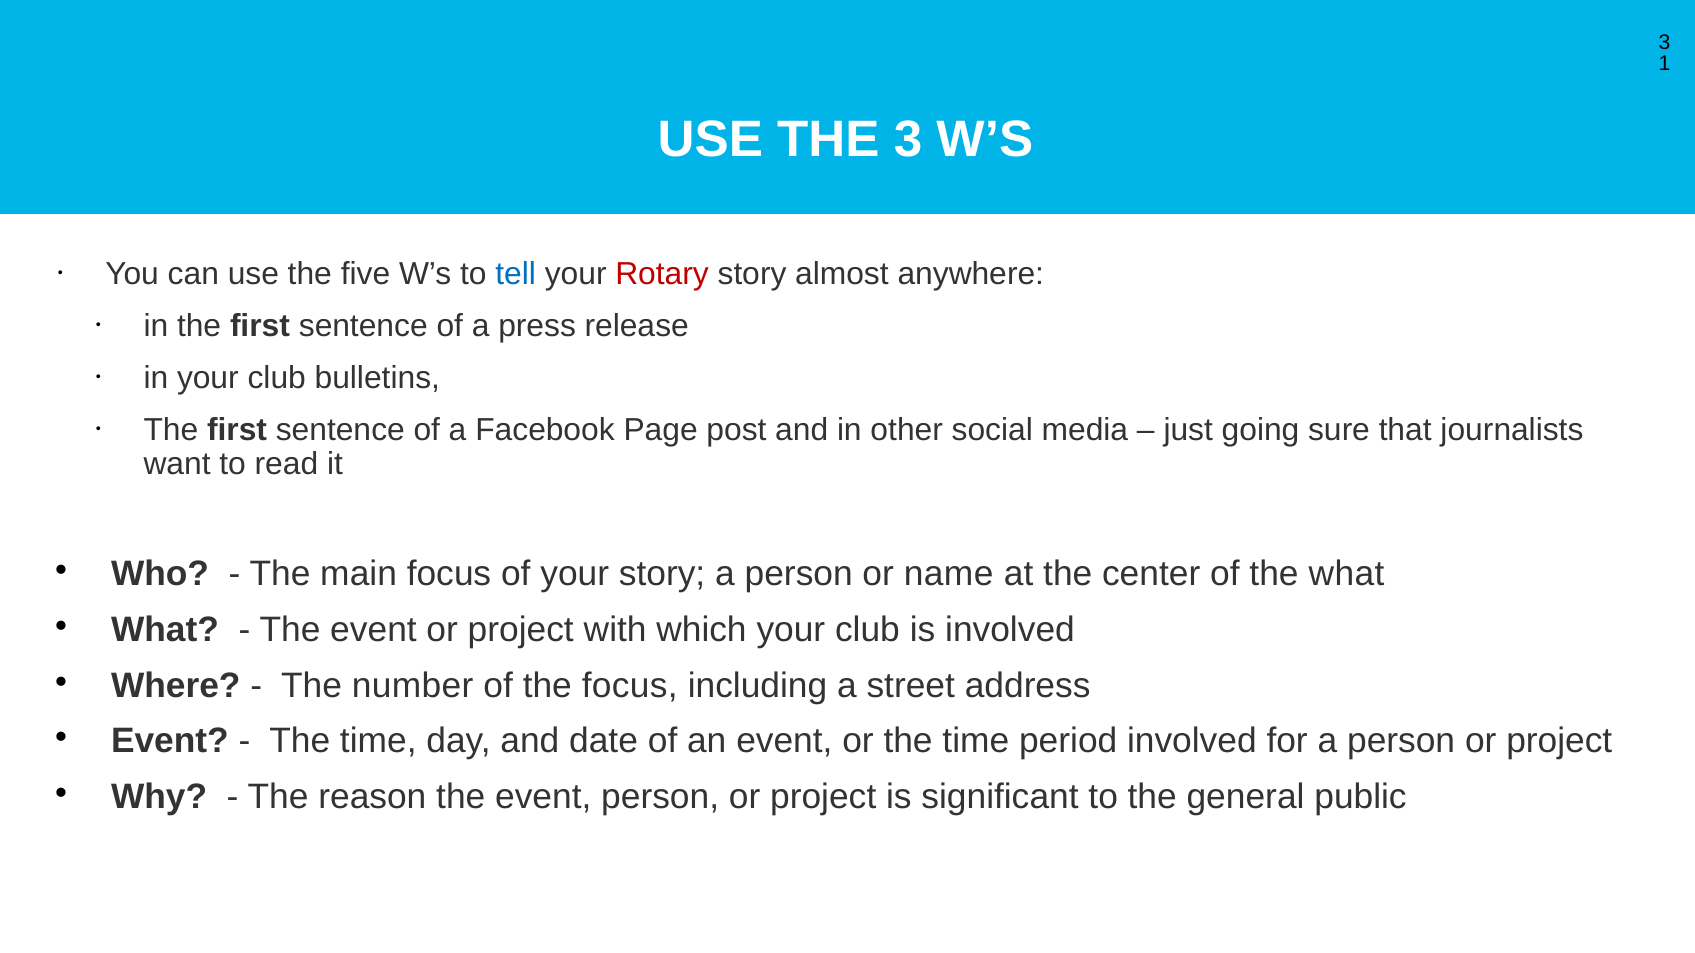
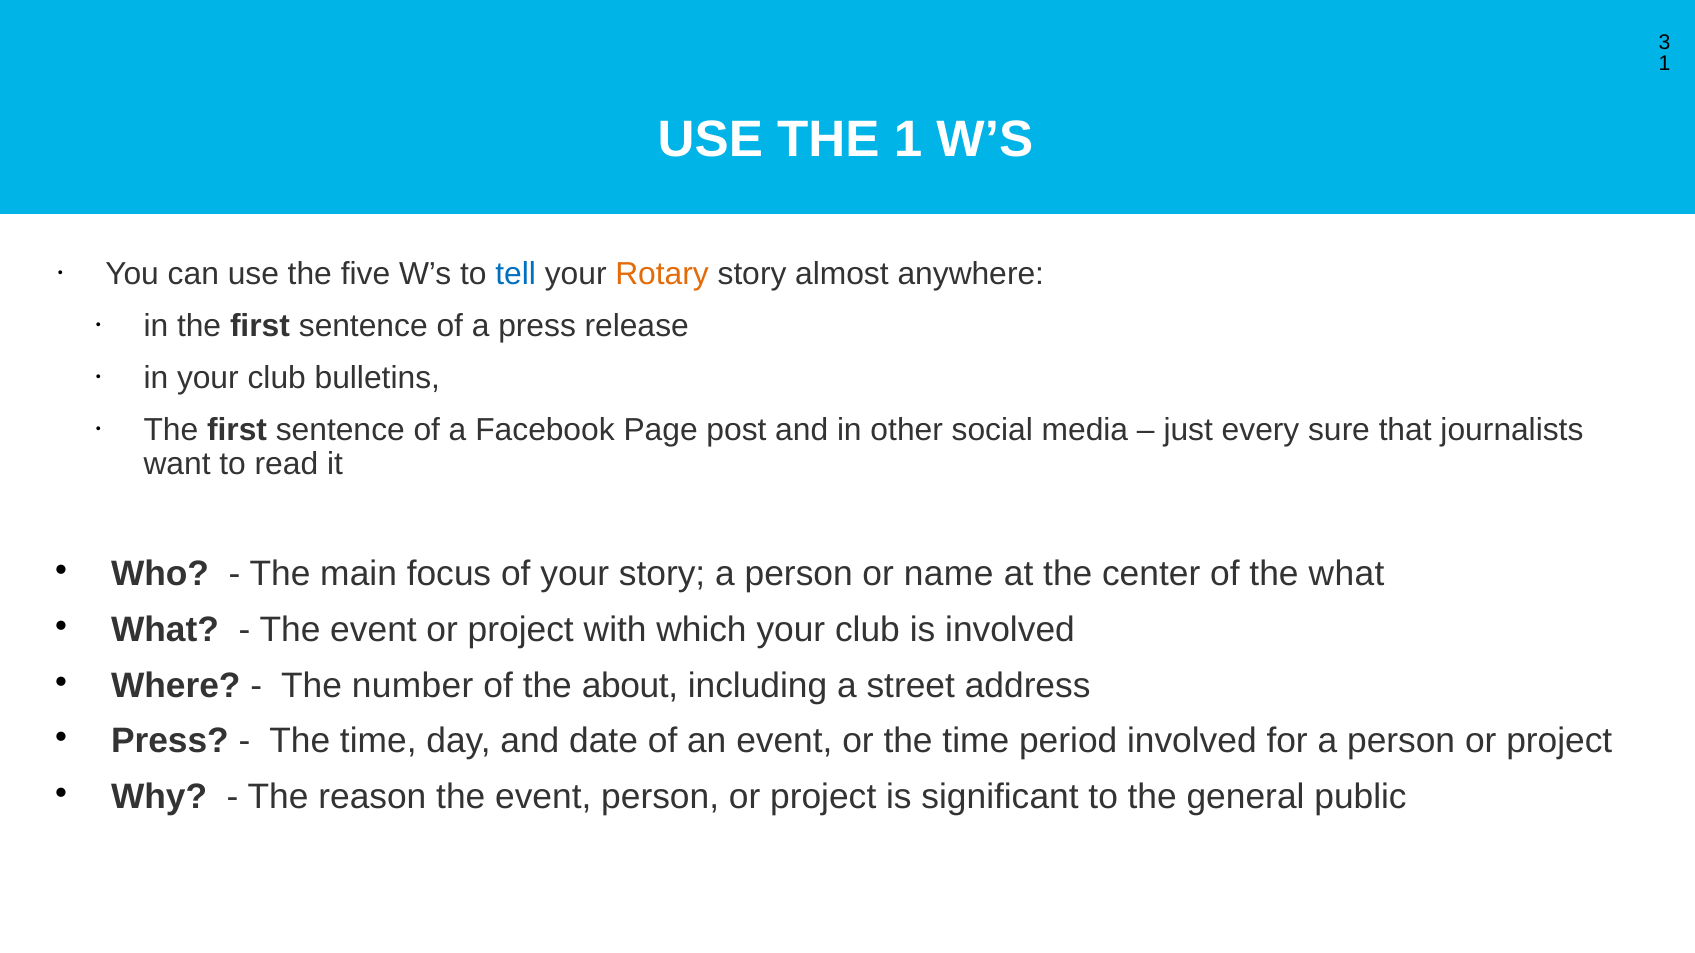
THE 3: 3 -> 1 (908, 140)
Rotary colour: red -> orange (662, 274)
going: going -> every (1261, 430)
the focus: focus -> about (630, 686)
Event: Event -> Press (170, 742)
